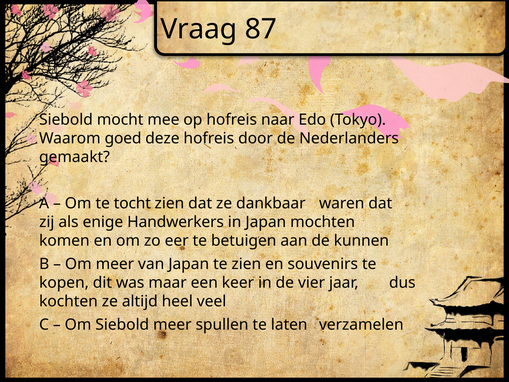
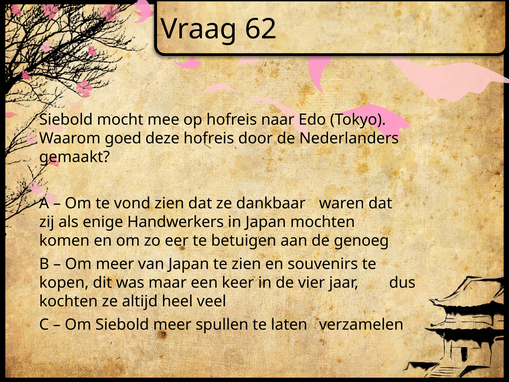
87: 87 -> 62 (261, 29)
tocht: tocht -> vond (132, 203)
kunnen: kunnen -> genoeg (361, 241)
